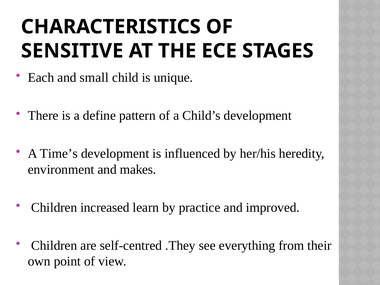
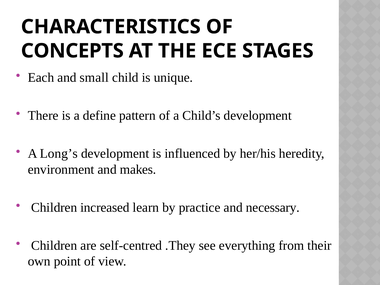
SENSITIVE: SENSITIVE -> CONCEPTS (72, 51)
Time’s: Time’s -> Long’s (59, 154)
improved: improved -> necessary (273, 207)
